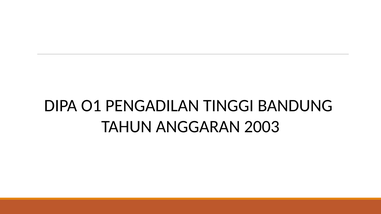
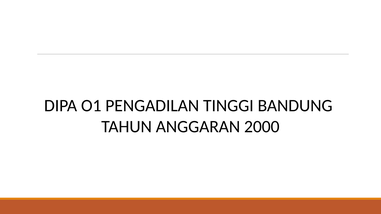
2003: 2003 -> 2000 (262, 127)
